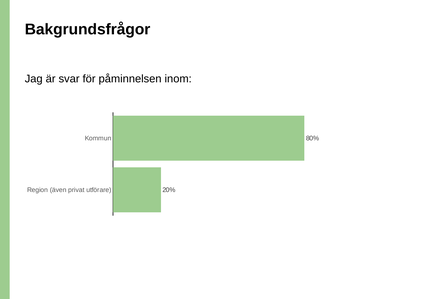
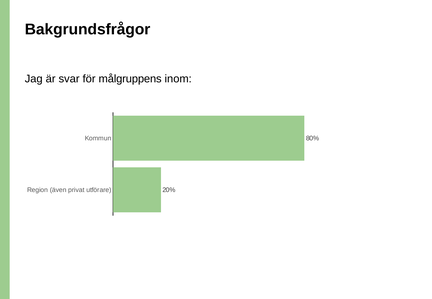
påminnelsen: påminnelsen -> målgruppens (130, 79)
